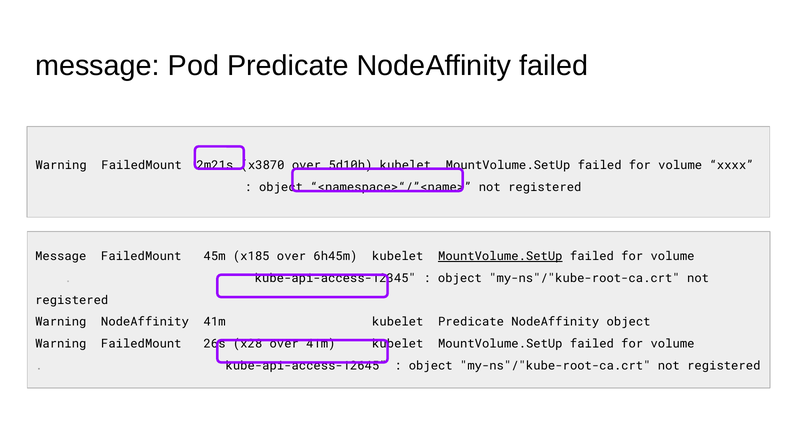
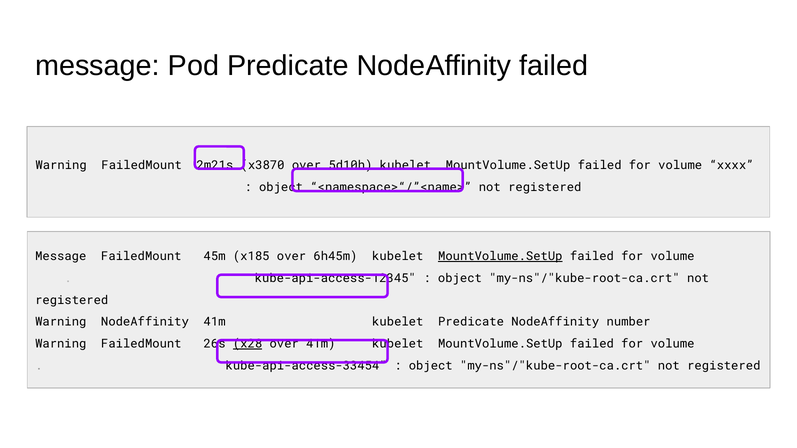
NodeAffinity object: object -> number (629, 322)
x28 underline: none -> present (248, 344)
kube-api-access-12645: kube-api-access-12645 -> kube-api-access-33454 (306, 366)
